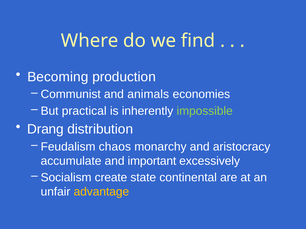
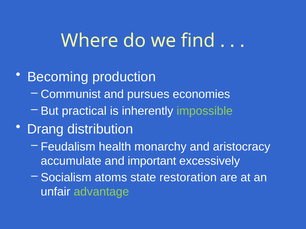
animals: animals -> pursues (148, 95)
chaos: chaos -> health (115, 147)
create: create -> atoms (111, 178)
continental: continental -> restoration (188, 178)
advantage colour: yellow -> light green (101, 192)
